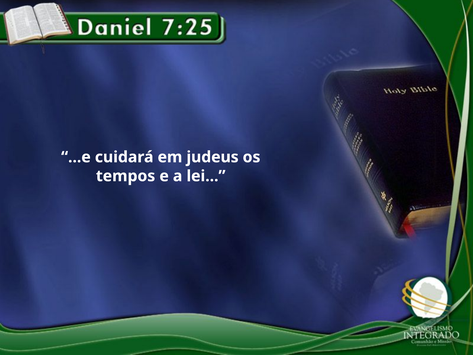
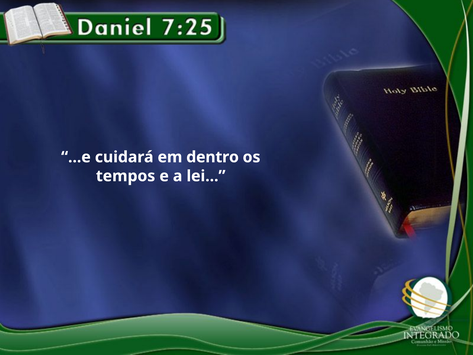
judeus: judeus -> dentro (213, 157)
